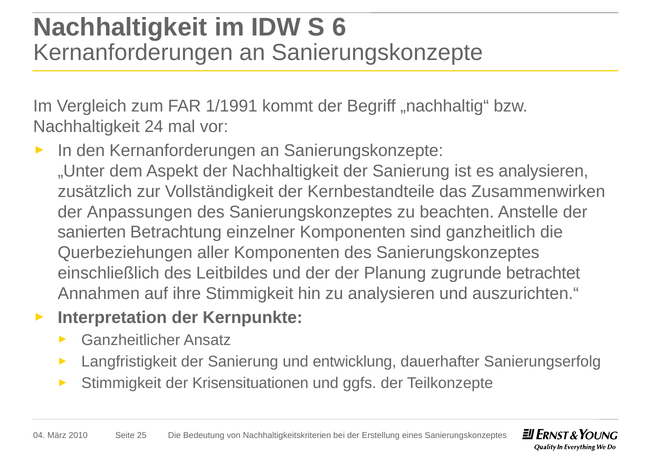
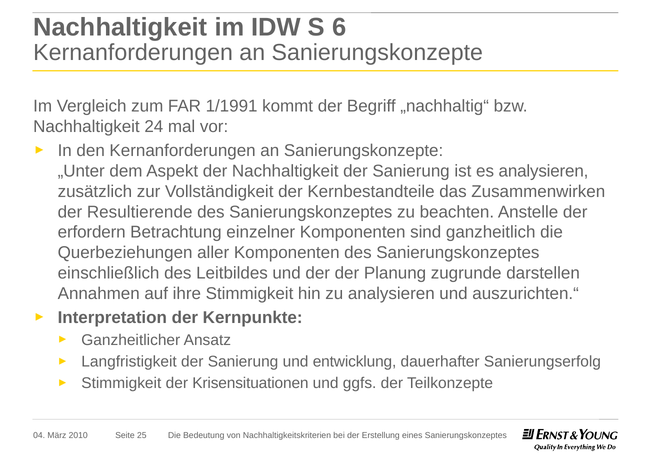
Anpassungen: Anpassungen -> Resultierende (140, 212)
sanierten: sanierten -> erfordern (92, 232)
betrachtet: betrachtet -> darstellen (543, 273)
